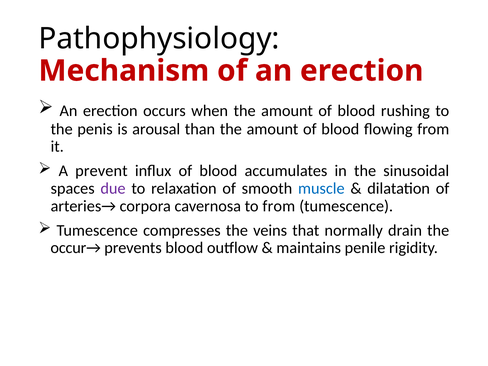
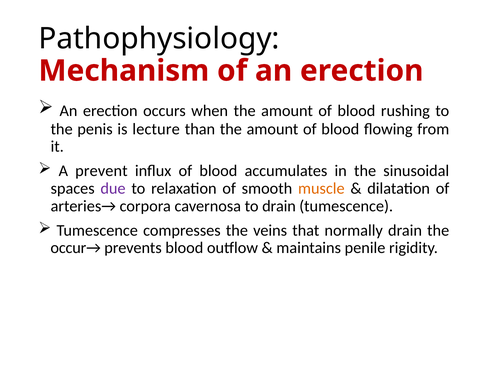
arousal: arousal -> lecture (156, 129)
muscle colour: blue -> orange (321, 188)
to from: from -> drain (279, 206)
